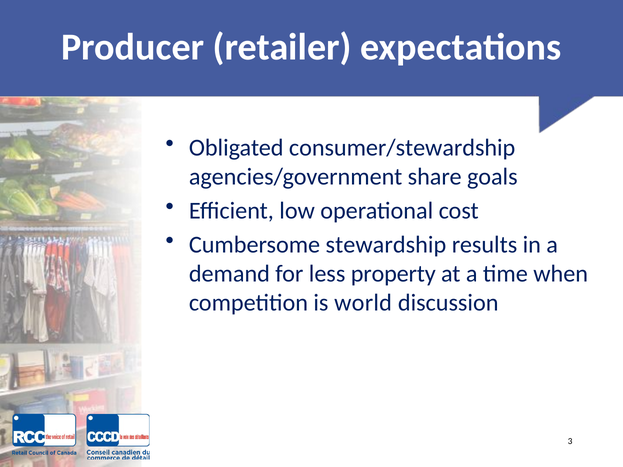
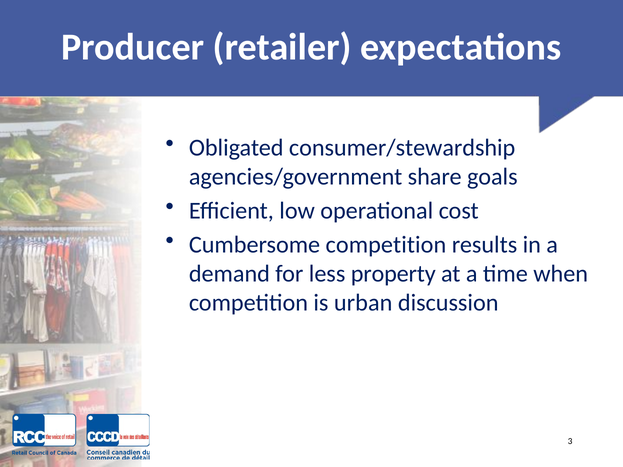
Cumbersome stewardship: stewardship -> competition (386, 245)
world: world -> urban (363, 303)
